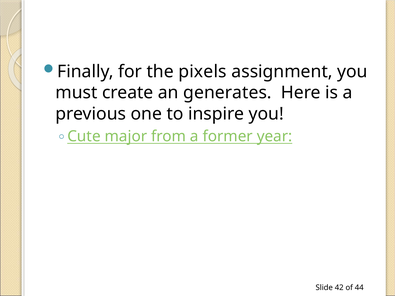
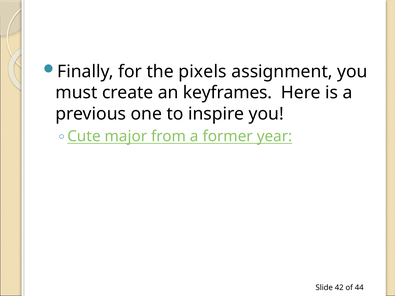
generates: generates -> keyframes (228, 93)
